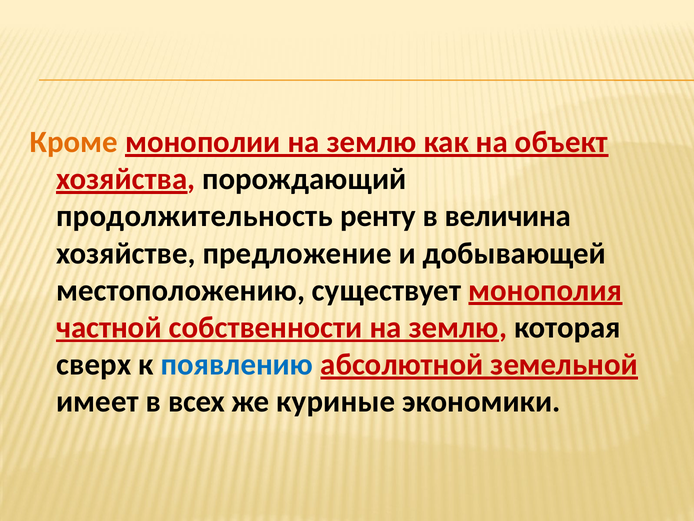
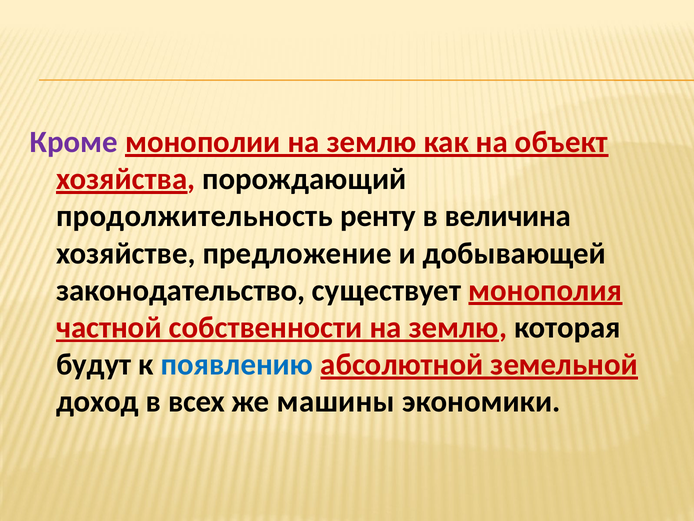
Кроме colour: orange -> purple (74, 142)
местоположению: местоположению -> законодательство (181, 290)
сверх: сверх -> будут (94, 364)
имеет: имеет -> доход (97, 401)
куриные: куриные -> машины (336, 401)
